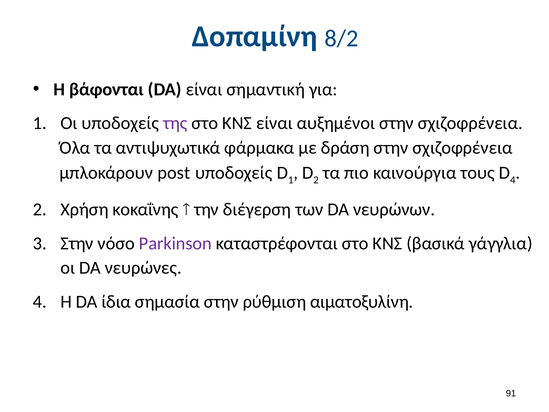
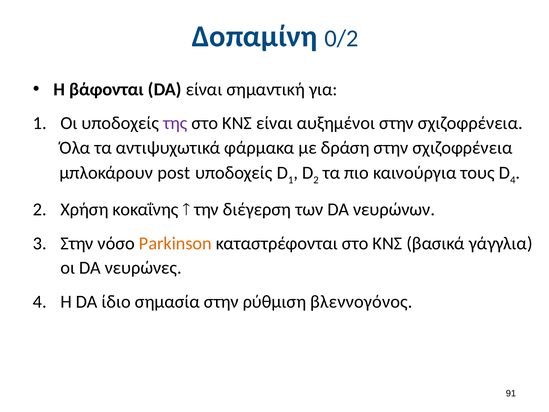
8/2: 8/2 -> 0/2 (341, 38)
Parkinson colour: purple -> orange (175, 243)
ίδια: ίδια -> ίδιο (116, 301)
αιματοξυλίνη: αιματοξυλίνη -> βλεννογόνος (361, 301)
